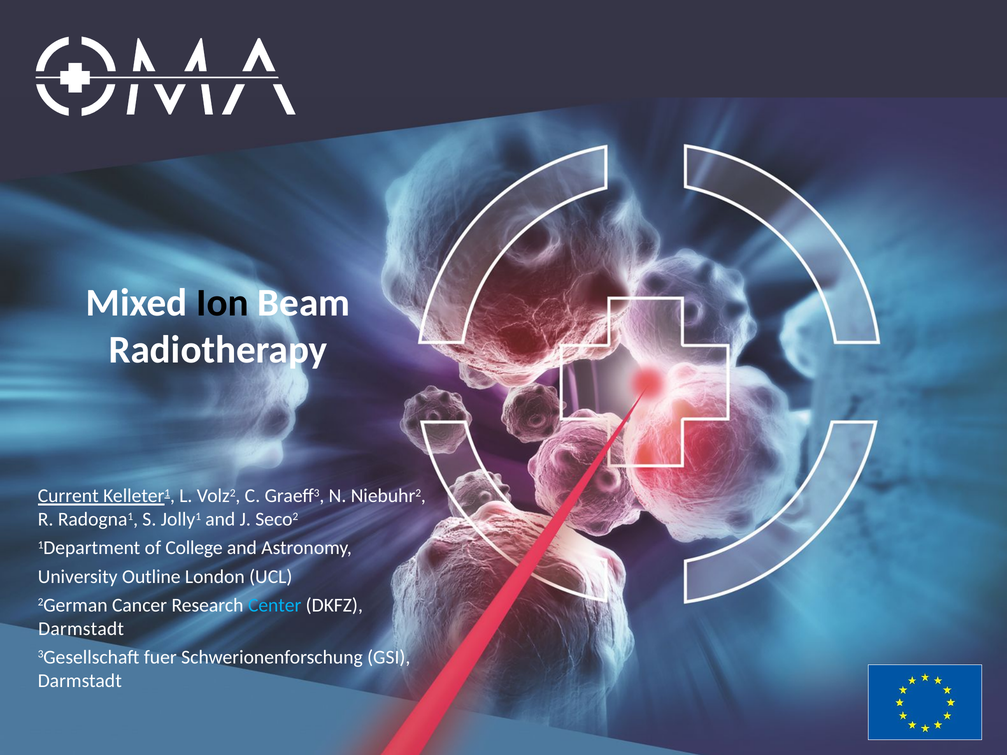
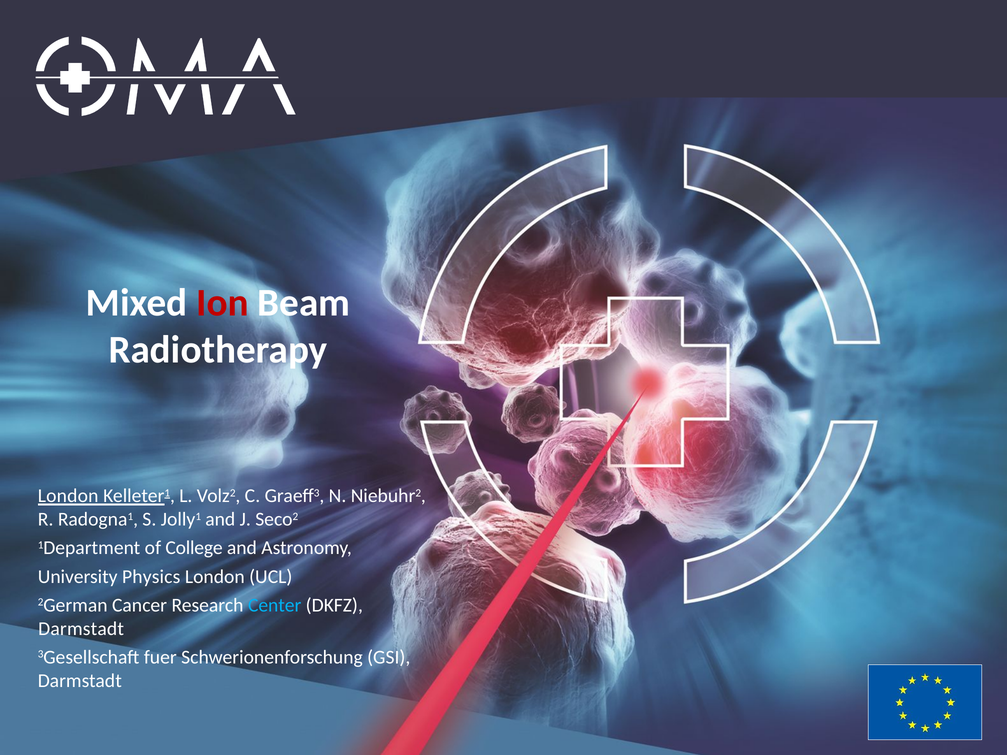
Ion colour: black -> red (222, 303)
Current: Current -> London (68, 496)
Outline: Outline -> Physics (151, 577)
